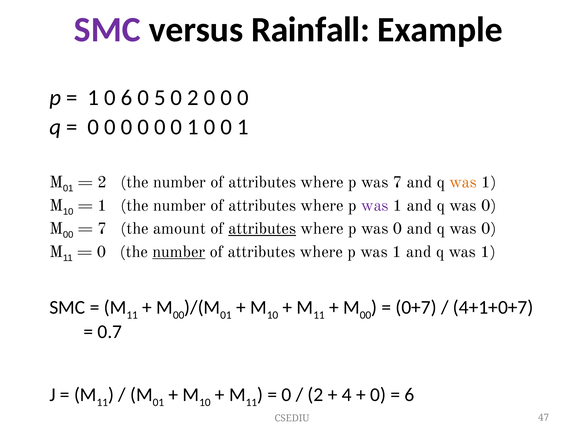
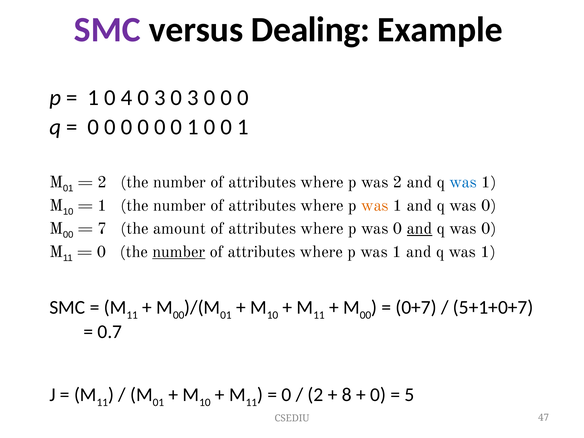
Rainfall: Rainfall -> Dealing (310, 30)
0 6: 6 -> 4 (127, 98)
5: 5 -> 3 (160, 98)
2: 2 -> 3 (193, 98)
was 7: 7 -> 2 (398, 182)
was colour: orange -> blue (463, 182)
was colour: purple -> orange (375, 205)
attributes underline: present -> none (262, 229)
and underline: none -> present (420, 229)
4+1+0+7: 4+1+0+7 -> 5+1+0+7 (493, 307)
4: 4 -> 8 (347, 395)
6: 6 -> 5 (409, 395)
